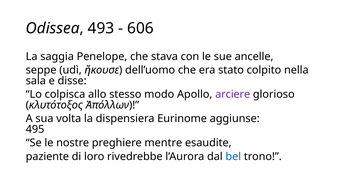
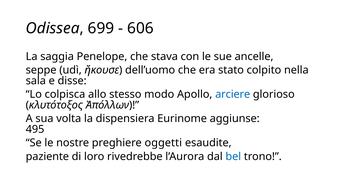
493: 493 -> 699 (101, 28)
arciere colour: purple -> blue (233, 95)
mentre: mentre -> oggetti (163, 143)
